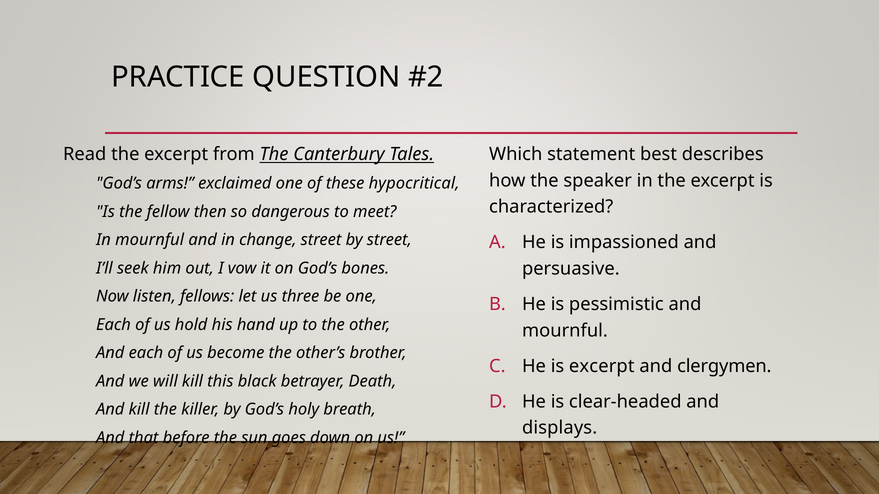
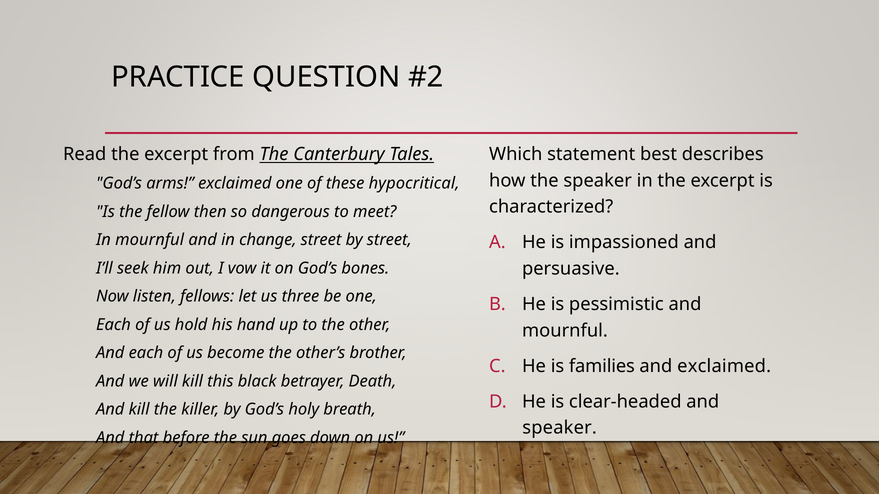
is excerpt: excerpt -> families (602, 366)
and clergymen: clergymen -> exclaimed (724, 366)
displays: displays -> speaker (560, 428)
